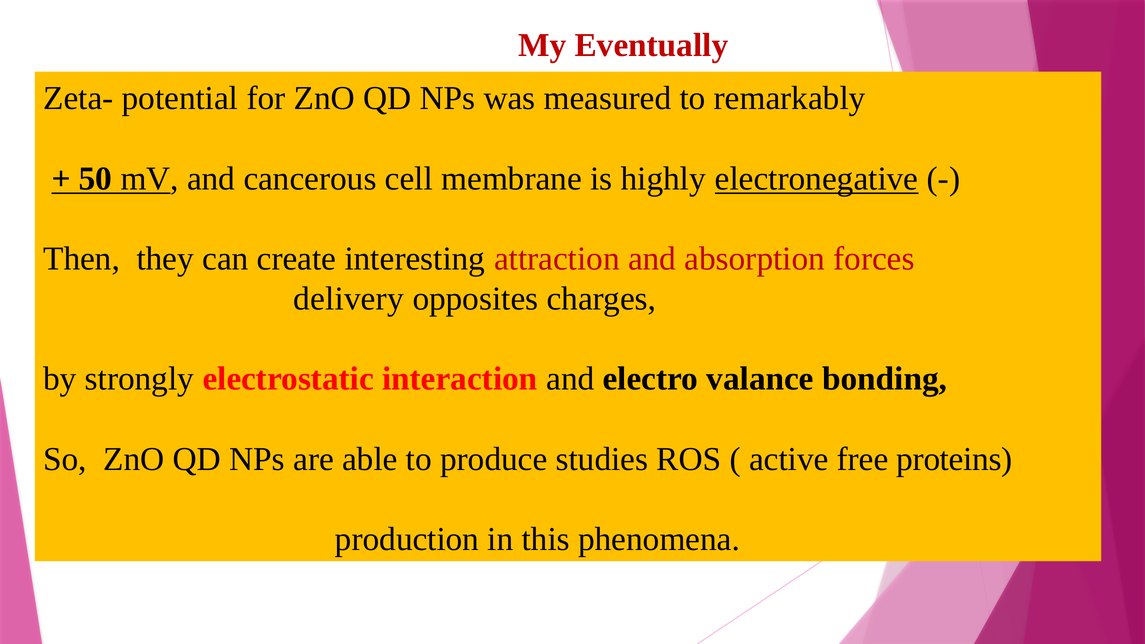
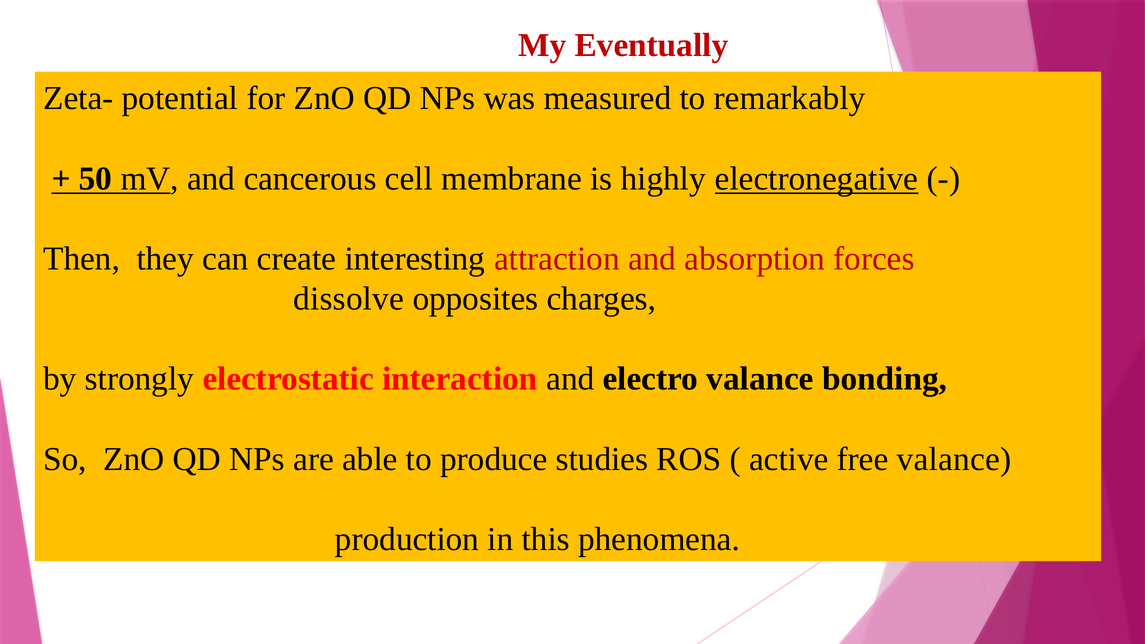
delivery: delivery -> dissolve (349, 299)
free proteins: proteins -> valance (954, 459)
